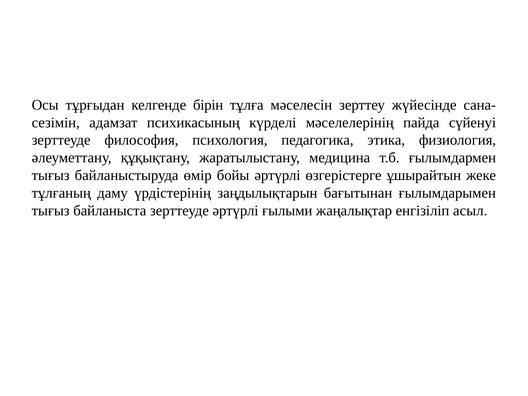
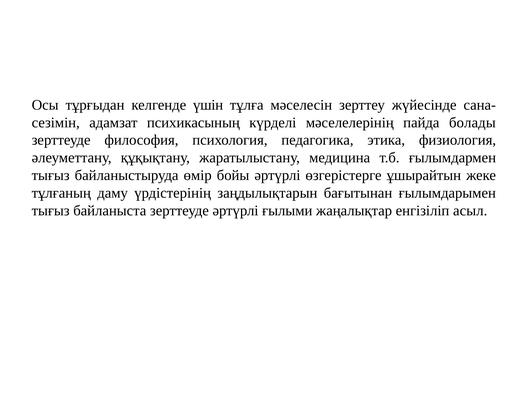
бірін: бірін -> үшін (208, 105)
сүйенуі: сүйенуі -> болады (472, 123)
